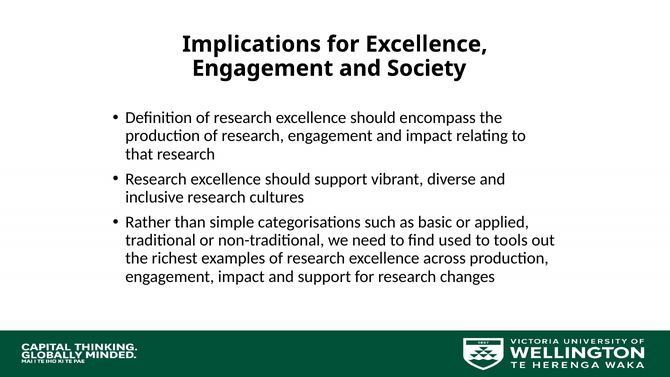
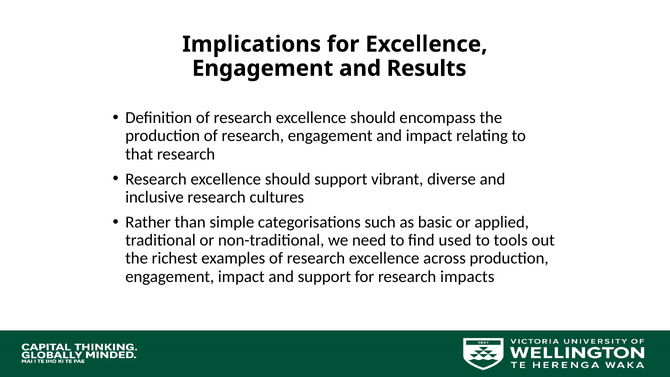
Society: Society -> Results (427, 68)
changes: changes -> impacts (467, 276)
